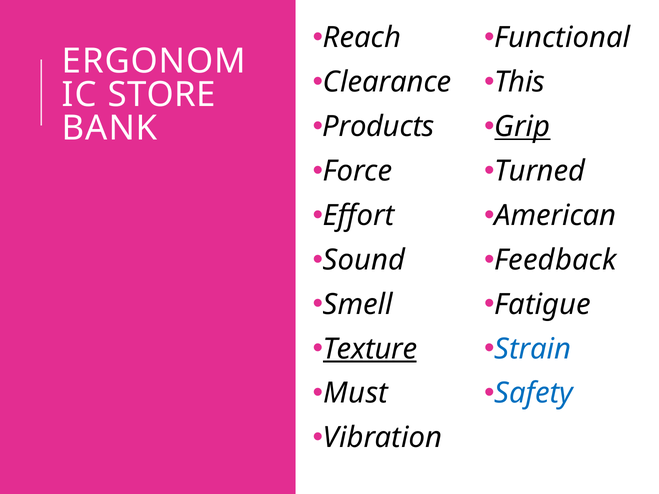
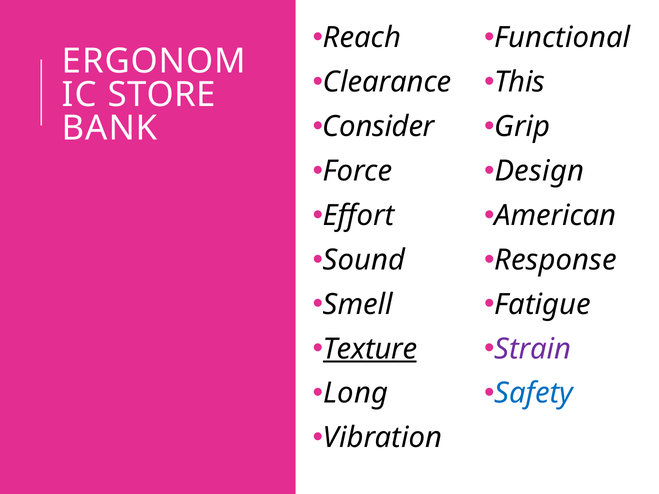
Products: Products -> Consider (378, 127)
Grip underline: present -> none (522, 127)
Turned: Turned -> Design (539, 171)
Feedback: Feedback -> Response (556, 260)
Strain colour: blue -> purple (533, 349)
Must: Must -> Long (356, 393)
